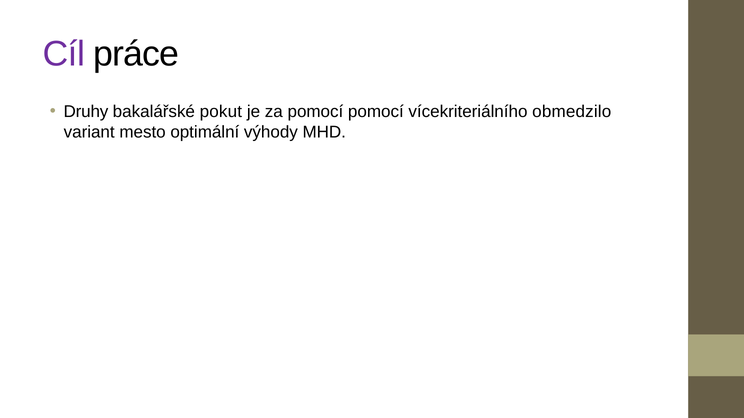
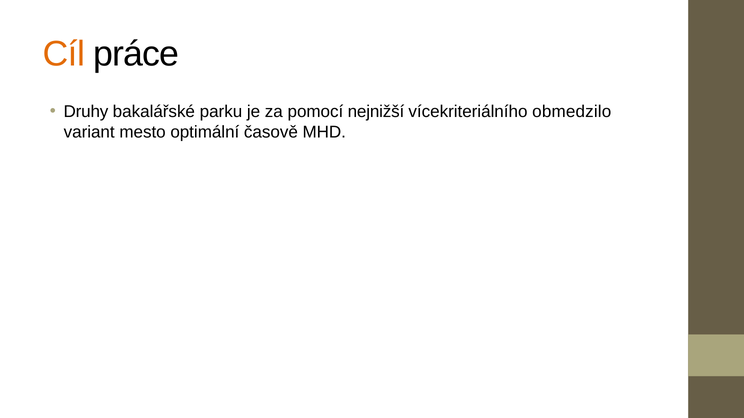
Cíl colour: purple -> orange (64, 54)
pokut: pokut -> parku (221, 112)
pomocí pomocí: pomocí -> nejnižší (376, 112)
výhody: výhody -> časově (271, 132)
